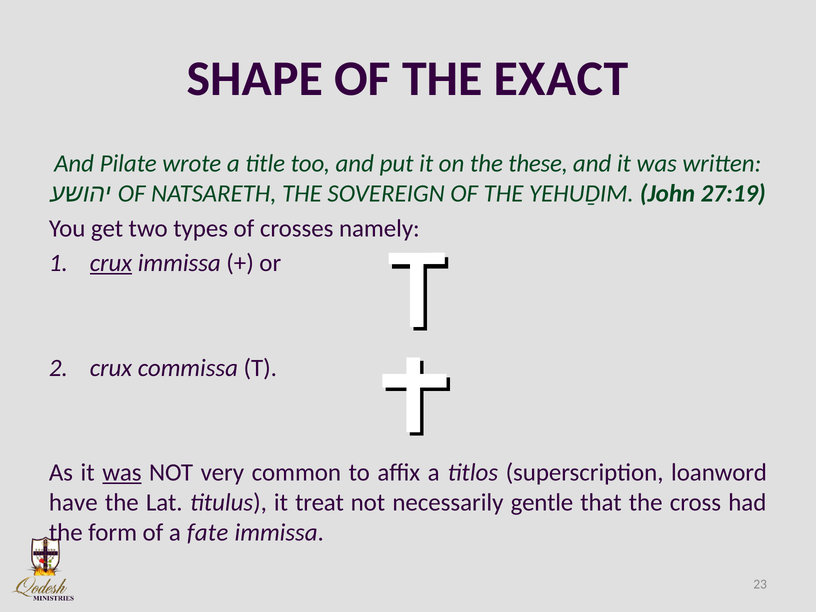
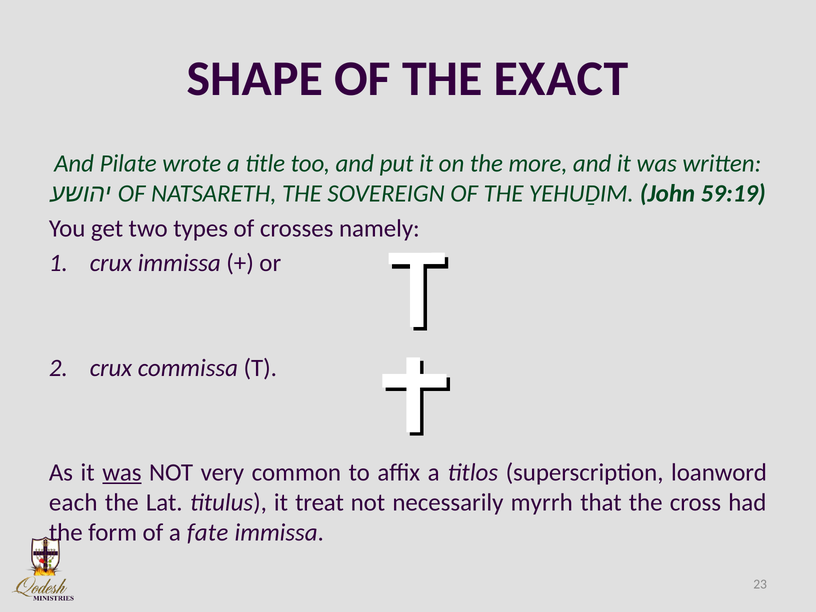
these: these -> more (538, 164)
27:19: 27:19 -> 59:19 (733, 193)
crux underline: present -> none (111, 263)
have: have -> each (73, 503)
gentle: gentle -> myrrh (542, 503)
